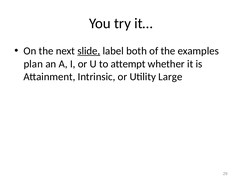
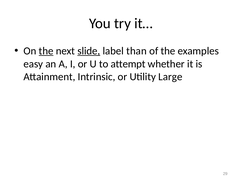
the underline: none -> present (46, 51)
both: both -> than (137, 51)
plan: plan -> easy (33, 64)
